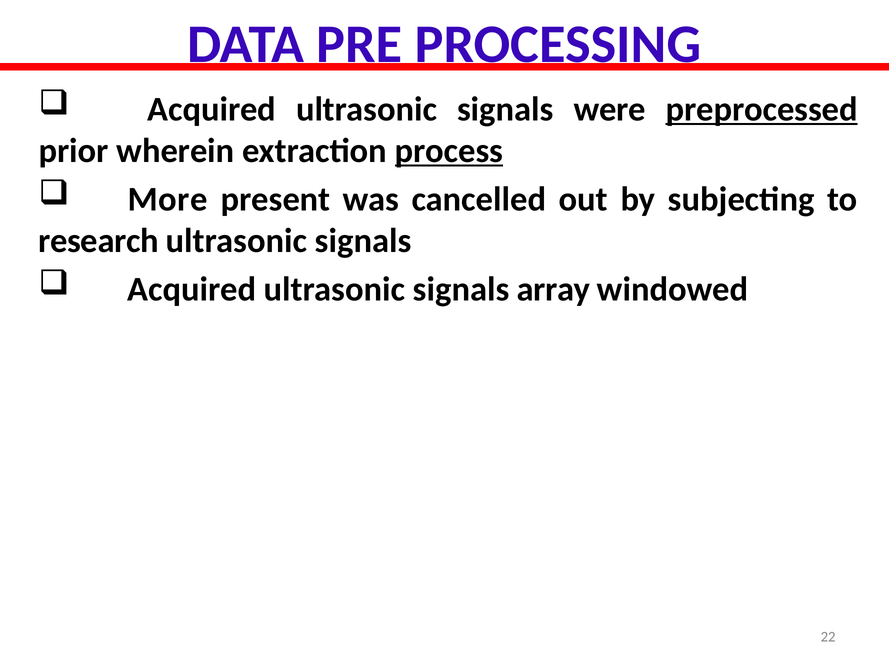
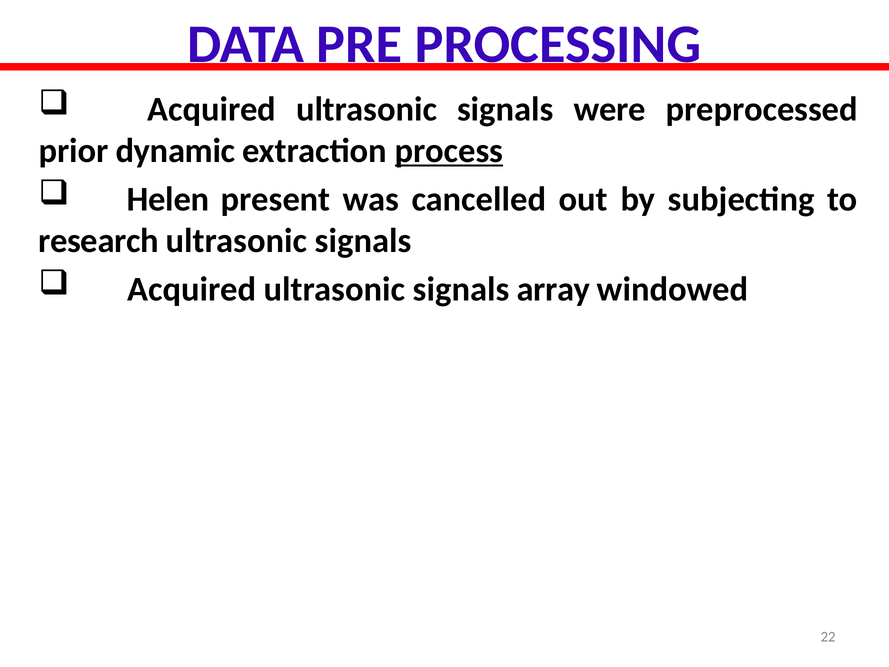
preprocessed underline: present -> none (762, 109)
wherein: wherein -> dynamic (175, 151)
More: More -> Helen (168, 199)
